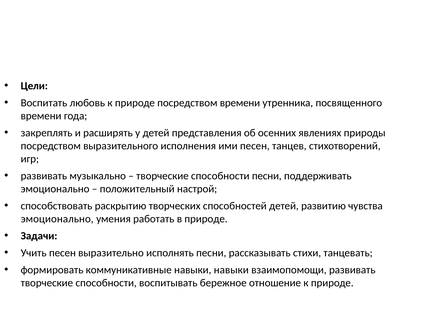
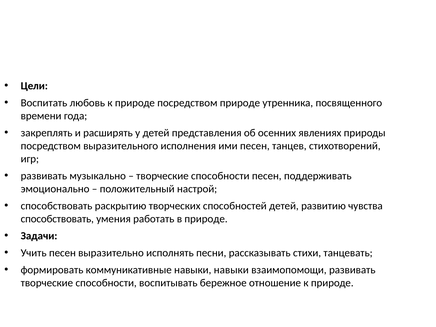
посредством времени: времени -> природе (240, 103)
способности песни: песни -> песен (267, 176)
эмоционально: эмоционально -> способствовать (57, 219)
